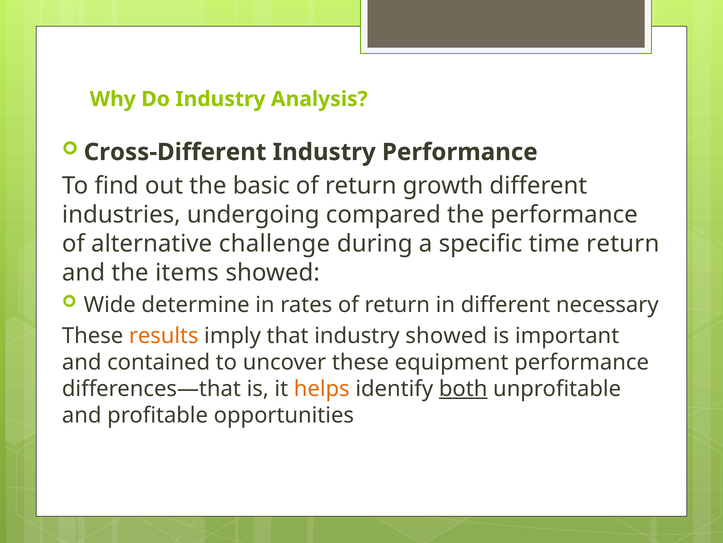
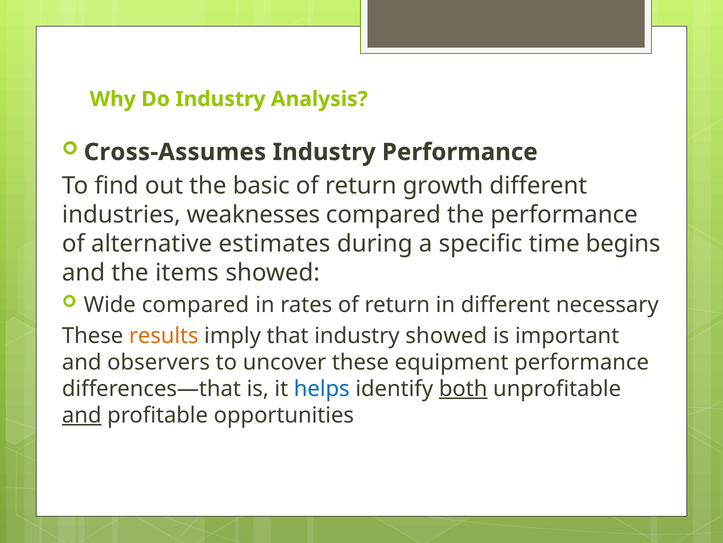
Cross-Different: Cross-Different -> Cross-Assumes (175, 152)
undergoing: undergoing -> weaknesses (253, 215)
challenge: challenge -> estimates (274, 244)
time return: return -> begins (623, 244)
Wide determine: determine -> compared (195, 304)
contained: contained -> observers (159, 362)
helps colour: orange -> blue (322, 388)
and underline: none -> present (82, 415)
